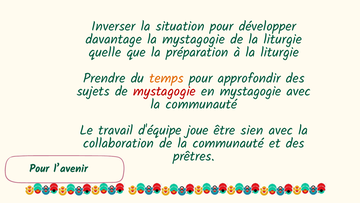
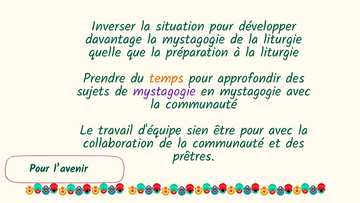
mystagogie colour: red -> purple (164, 91)
joue: joue -> sien (198, 130)
être sien: sien -> pour (252, 130)
